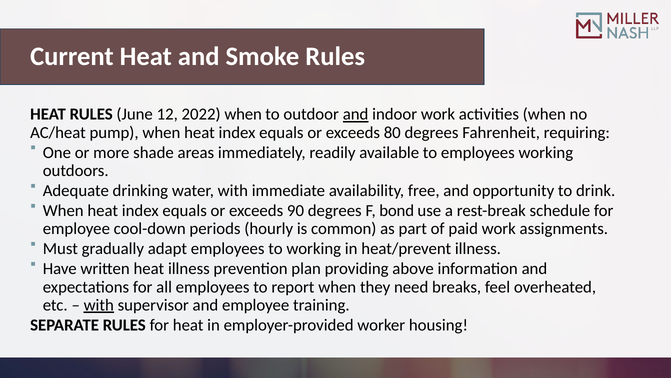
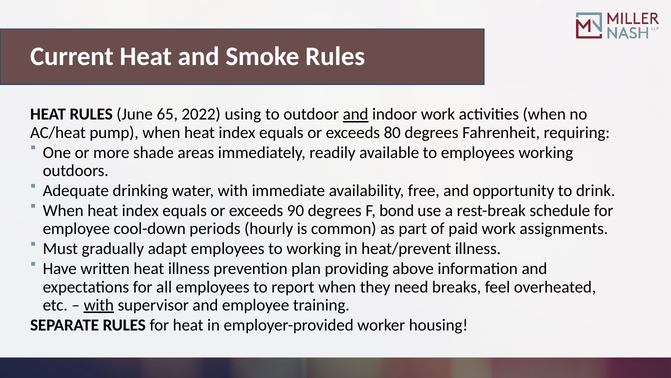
12: 12 -> 65 (167, 114)
2022 when: when -> using (243, 114)
